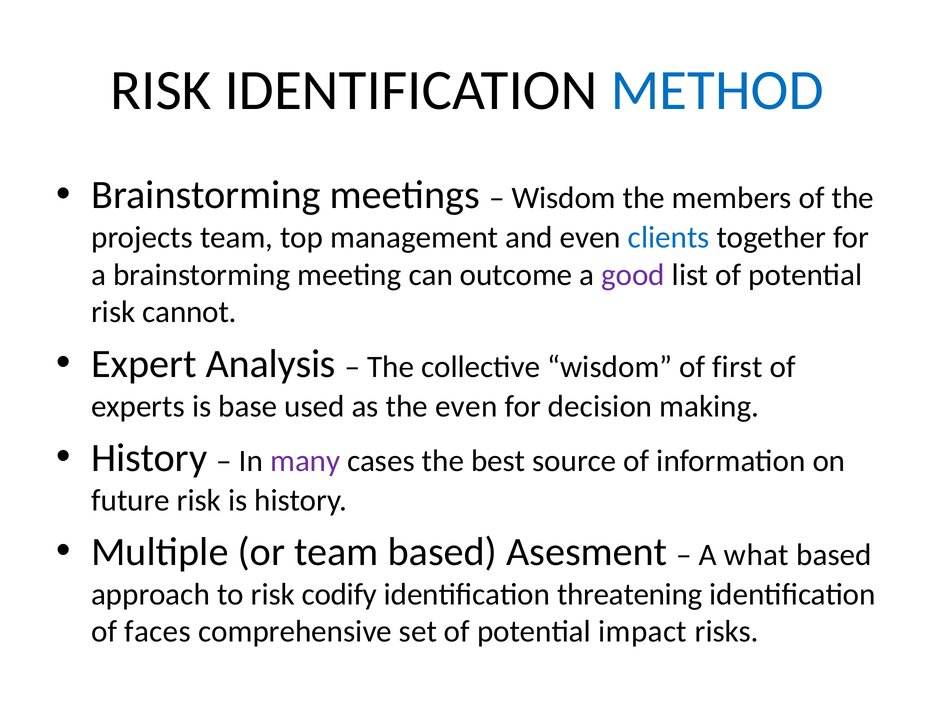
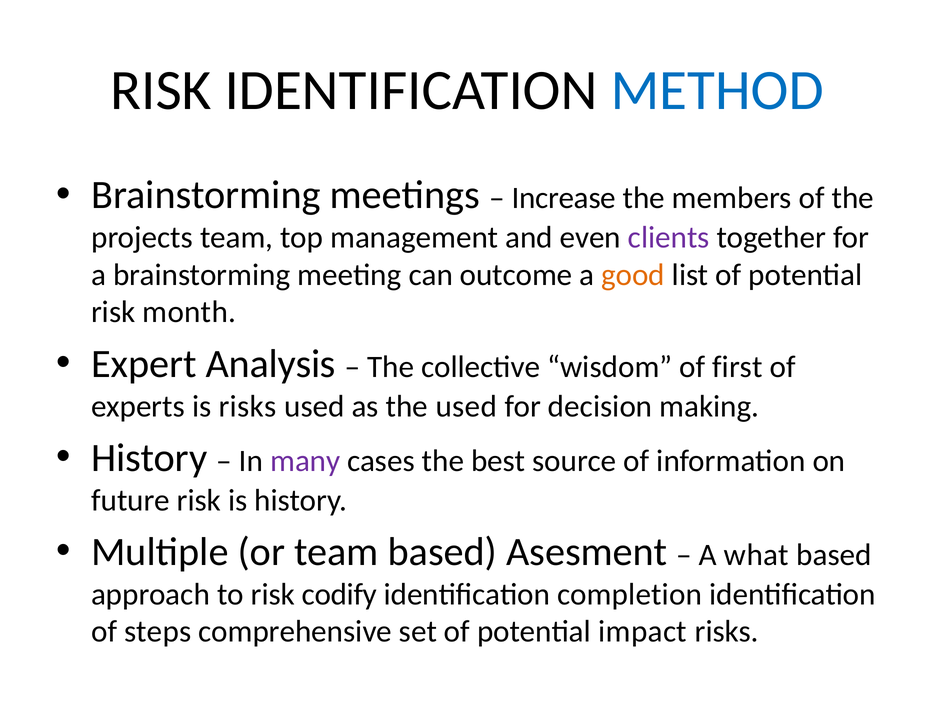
Wisdom: Wisdom -> Increase (564, 198)
clients colour: blue -> purple (669, 238)
good colour: purple -> orange (633, 275)
cannot: cannot -> month (189, 312)
is base: base -> risks (248, 406)
the even: even -> used (466, 406)
threatening: threatening -> completion (630, 594)
faces: faces -> steps (158, 632)
